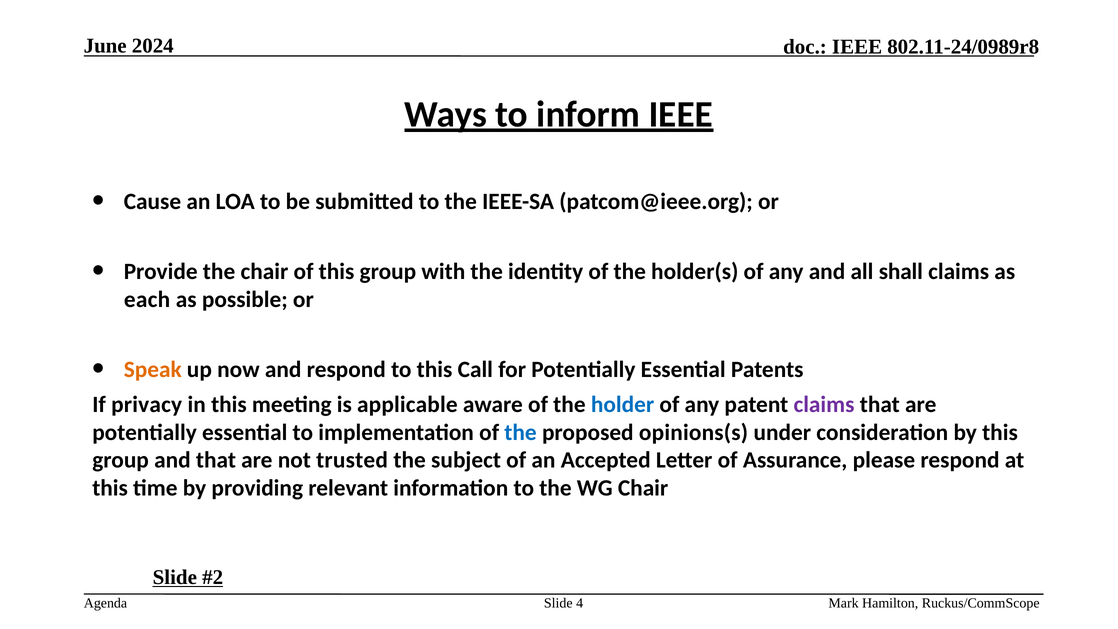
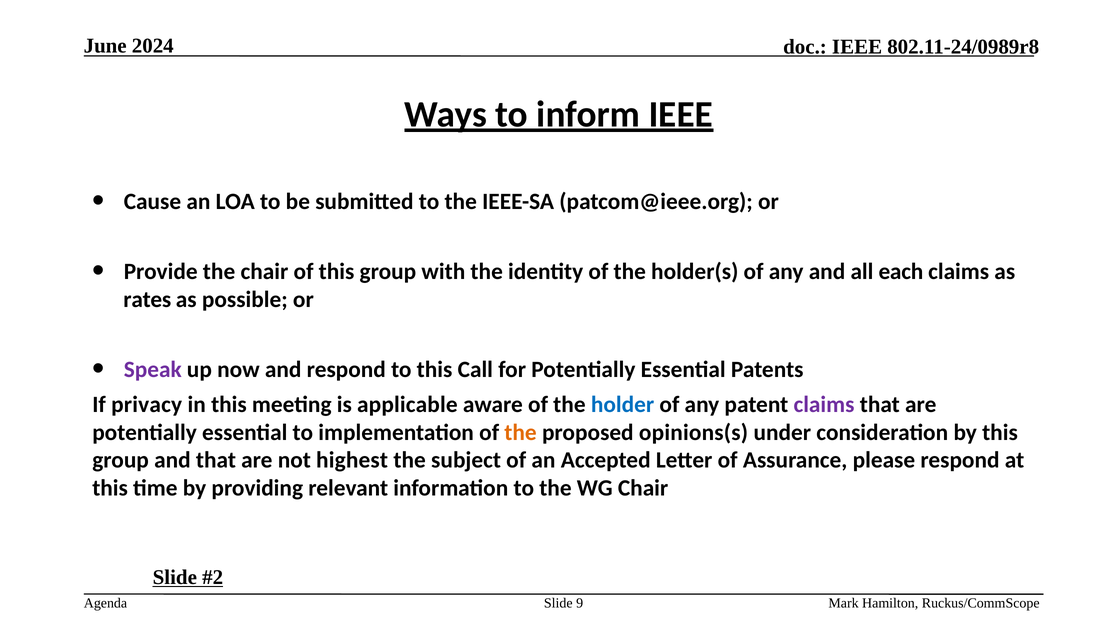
shall: shall -> each (901, 271)
each: each -> rates (147, 299)
Speak colour: orange -> purple (153, 369)
the colour: blue -> orange (521, 432)
trusted: trusted -> highest (352, 460)
4: 4 -> 9 (580, 603)
